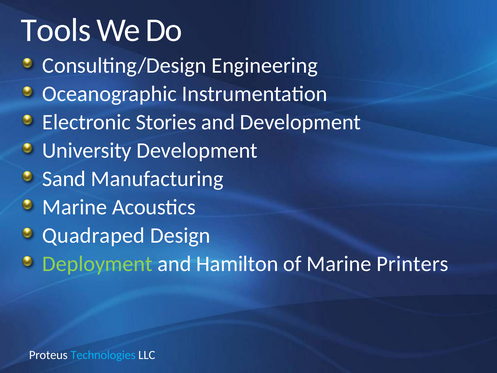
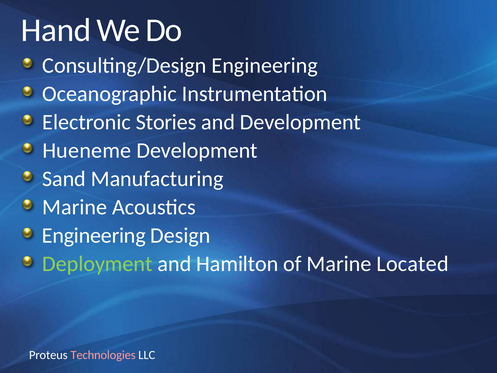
Tools: Tools -> Hand (56, 30)
University: University -> Hueneme (87, 151)
Quadraped: Quadraped -> Engineering (94, 235)
Printers: Printers -> Located (413, 264)
Technologies colour: light blue -> pink (103, 355)
